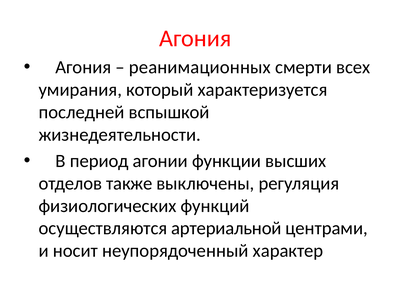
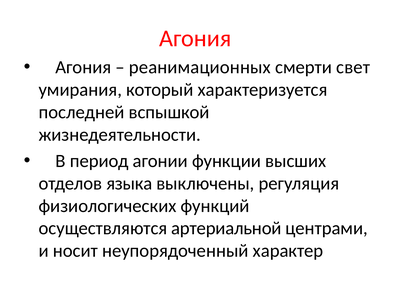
всех: всех -> свет (353, 67)
также: также -> языка (129, 183)
